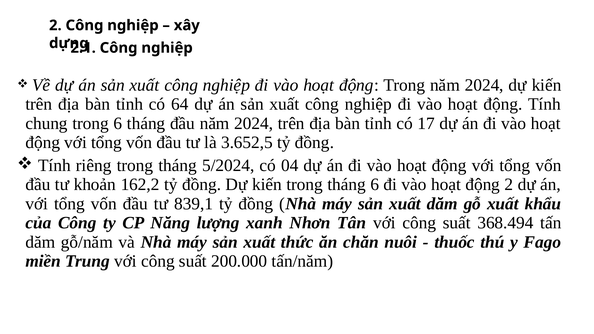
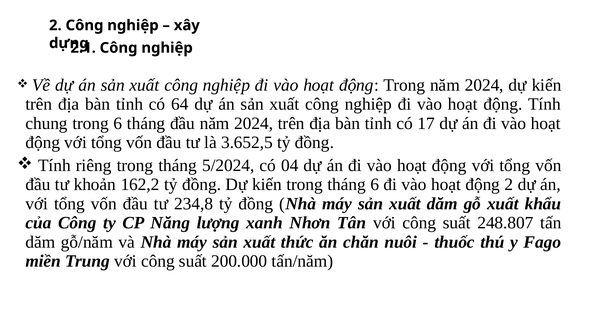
839,1: 839,1 -> 234,8 (194, 204)
368.494: 368.494 -> 248.807 (505, 223)
